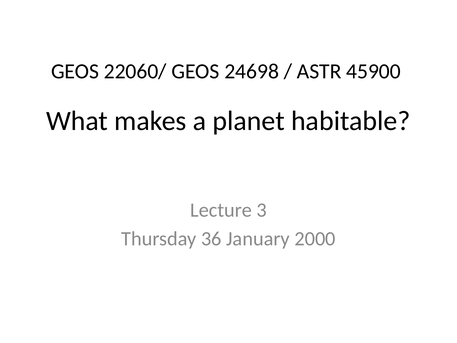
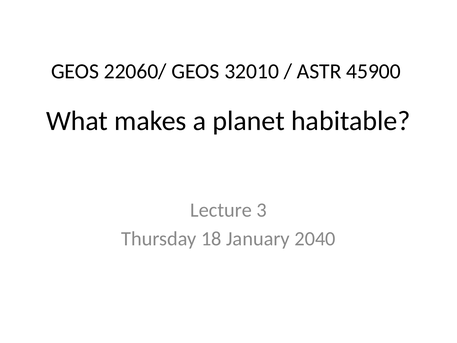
24698: 24698 -> 32010 (252, 71)
36: 36 -> 18 (211, 239)
2000: 2000 -> 2040 (315, 239)
